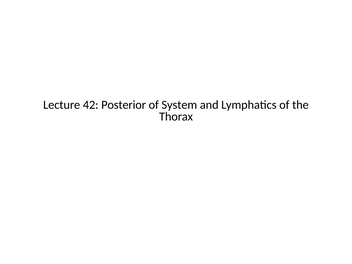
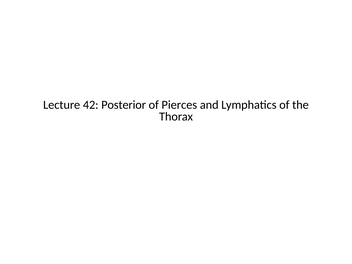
System: System -> Pierces (179, 105)
